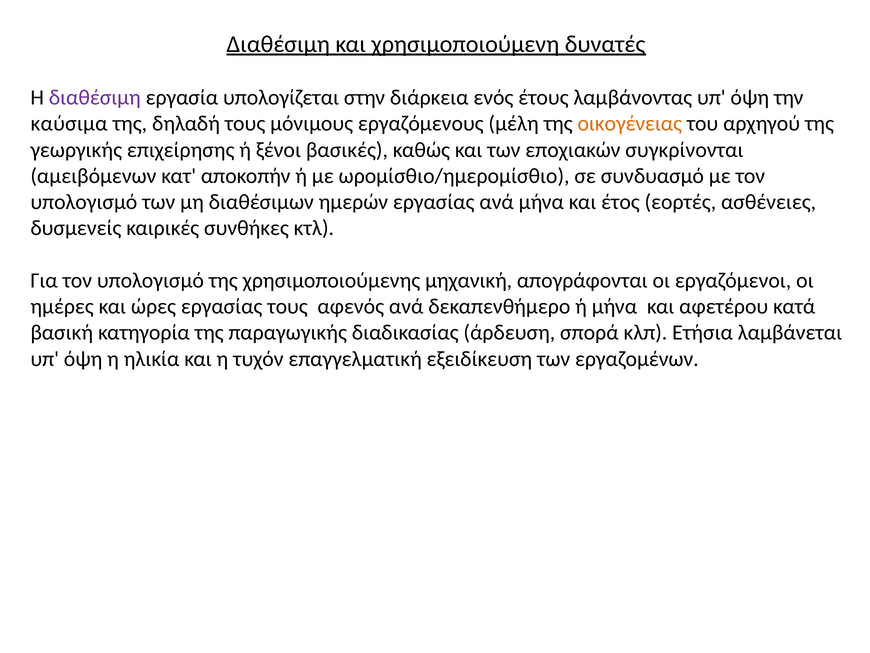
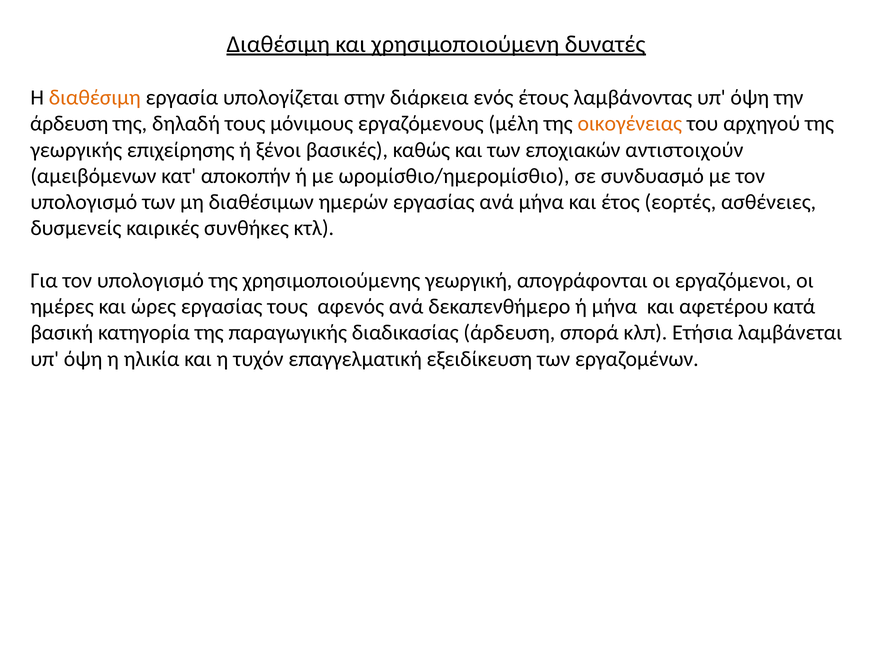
διαθέσιμη colour: purple -> orange (95, 98)
καύσιμα: καύσιμα -> άρδευση (69, 124)
συγκρίνονται: συγκρίνονται -> αντιστοιχούν (684, 150)
μηχανική: μηχανική -> γεωργική (469, 280)
